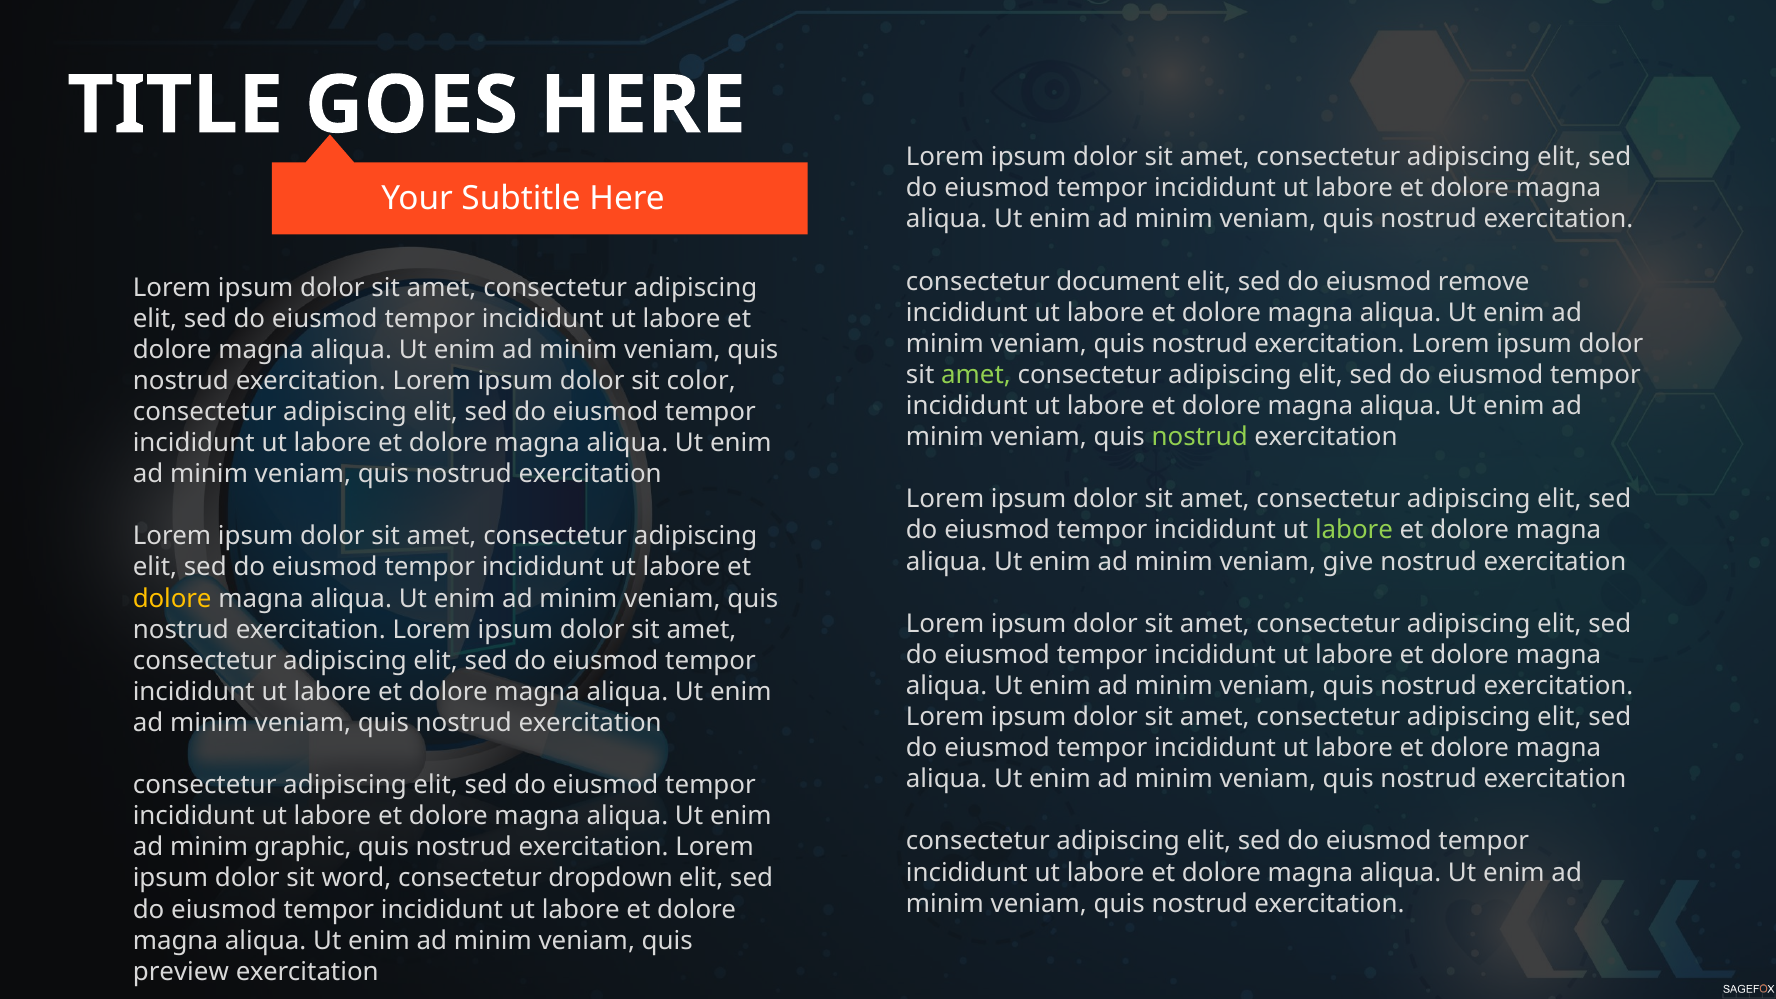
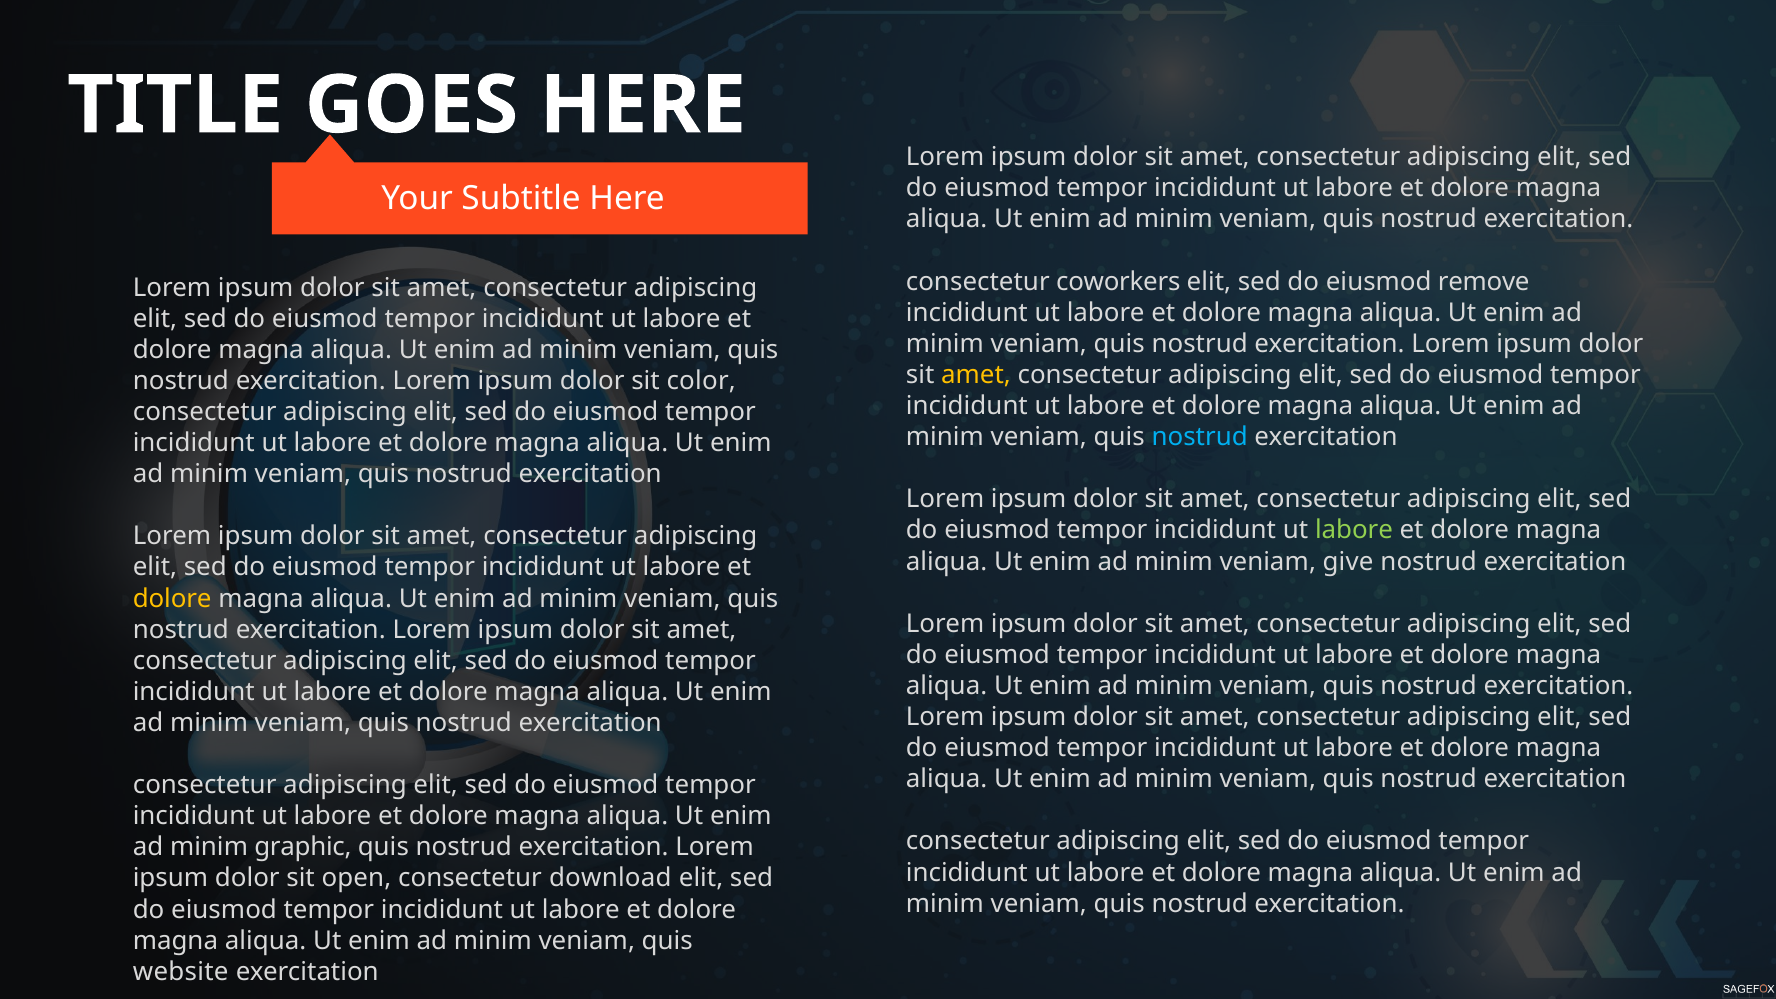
document: document -> coworkers (1118, 282)
amet colour: light green -> yellow (976, 375)
nostrud colour: light green -> light blue (1200, 437)
word: word -> open (356, 878)
dropdown: dropdown -> download (610, 878)
preview: preview -> website (181, 972)
